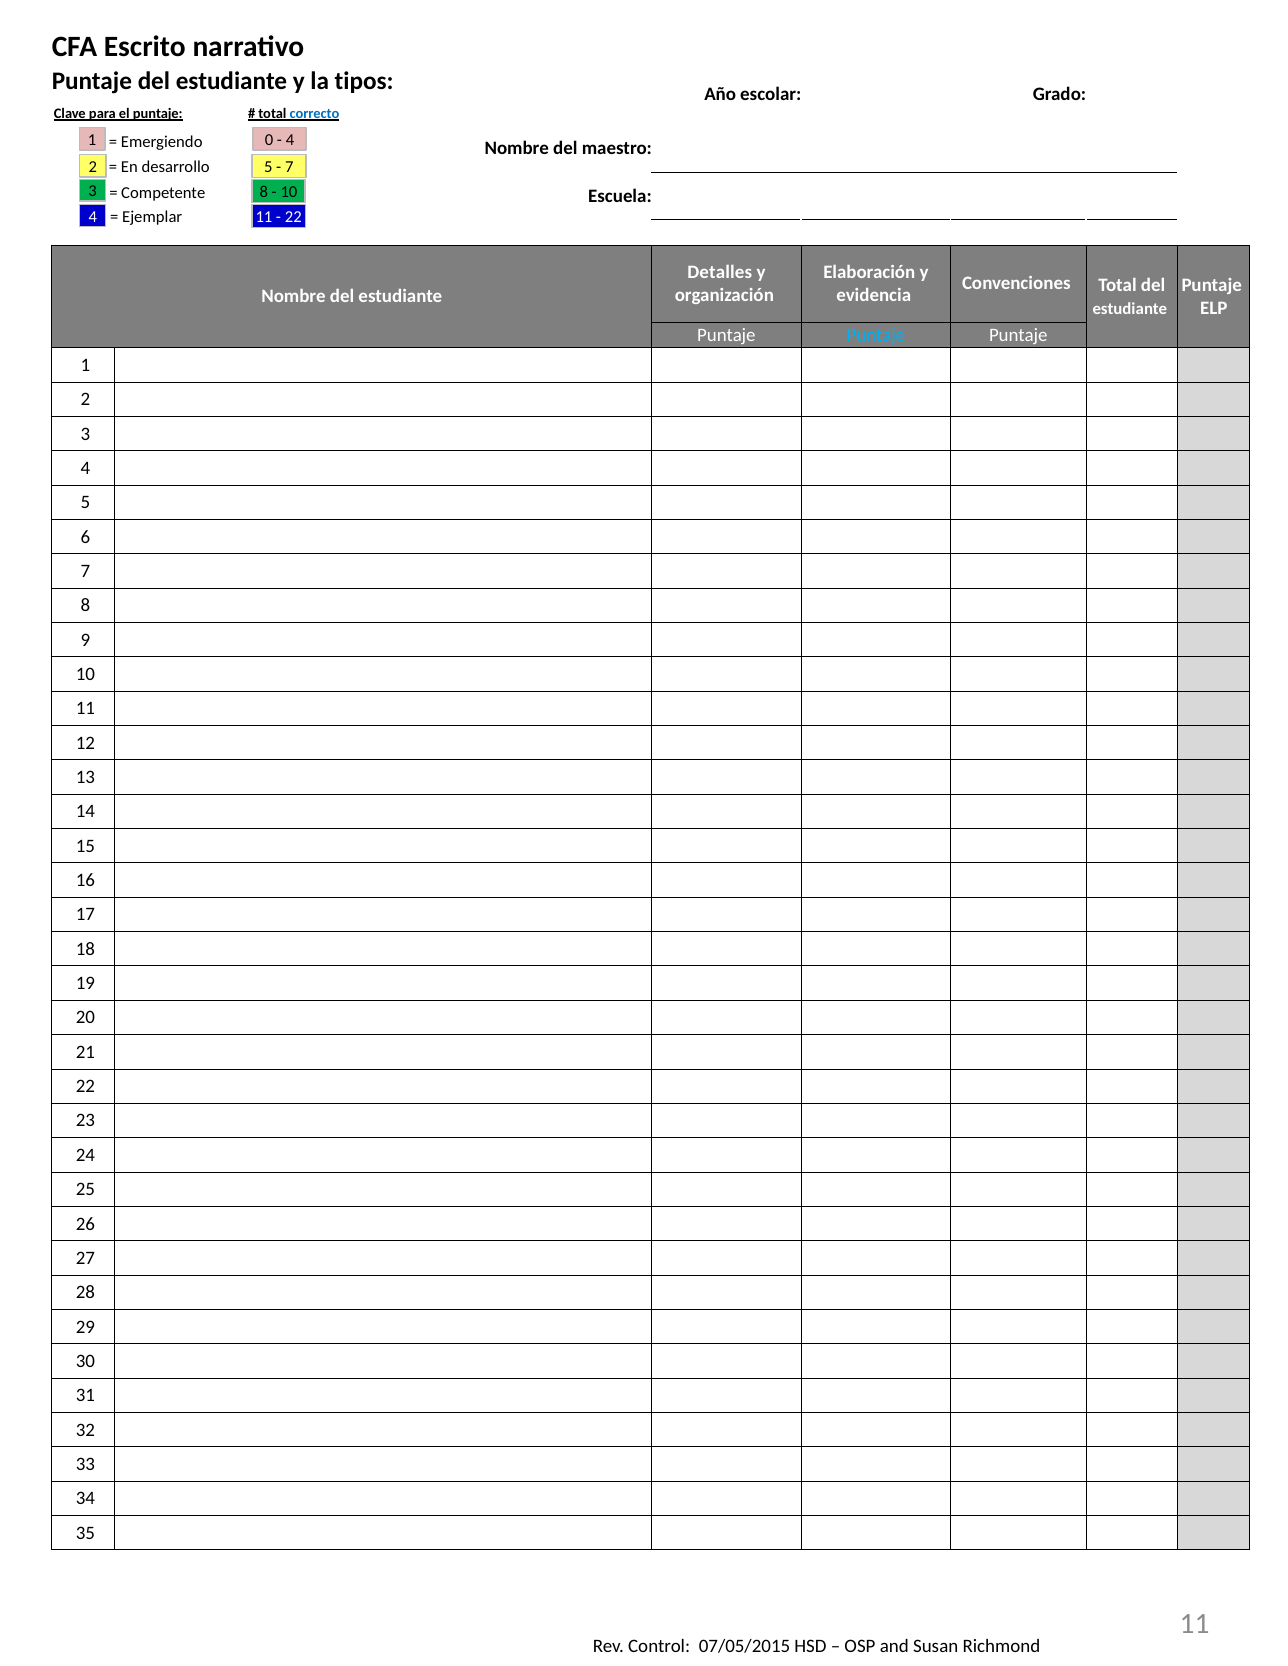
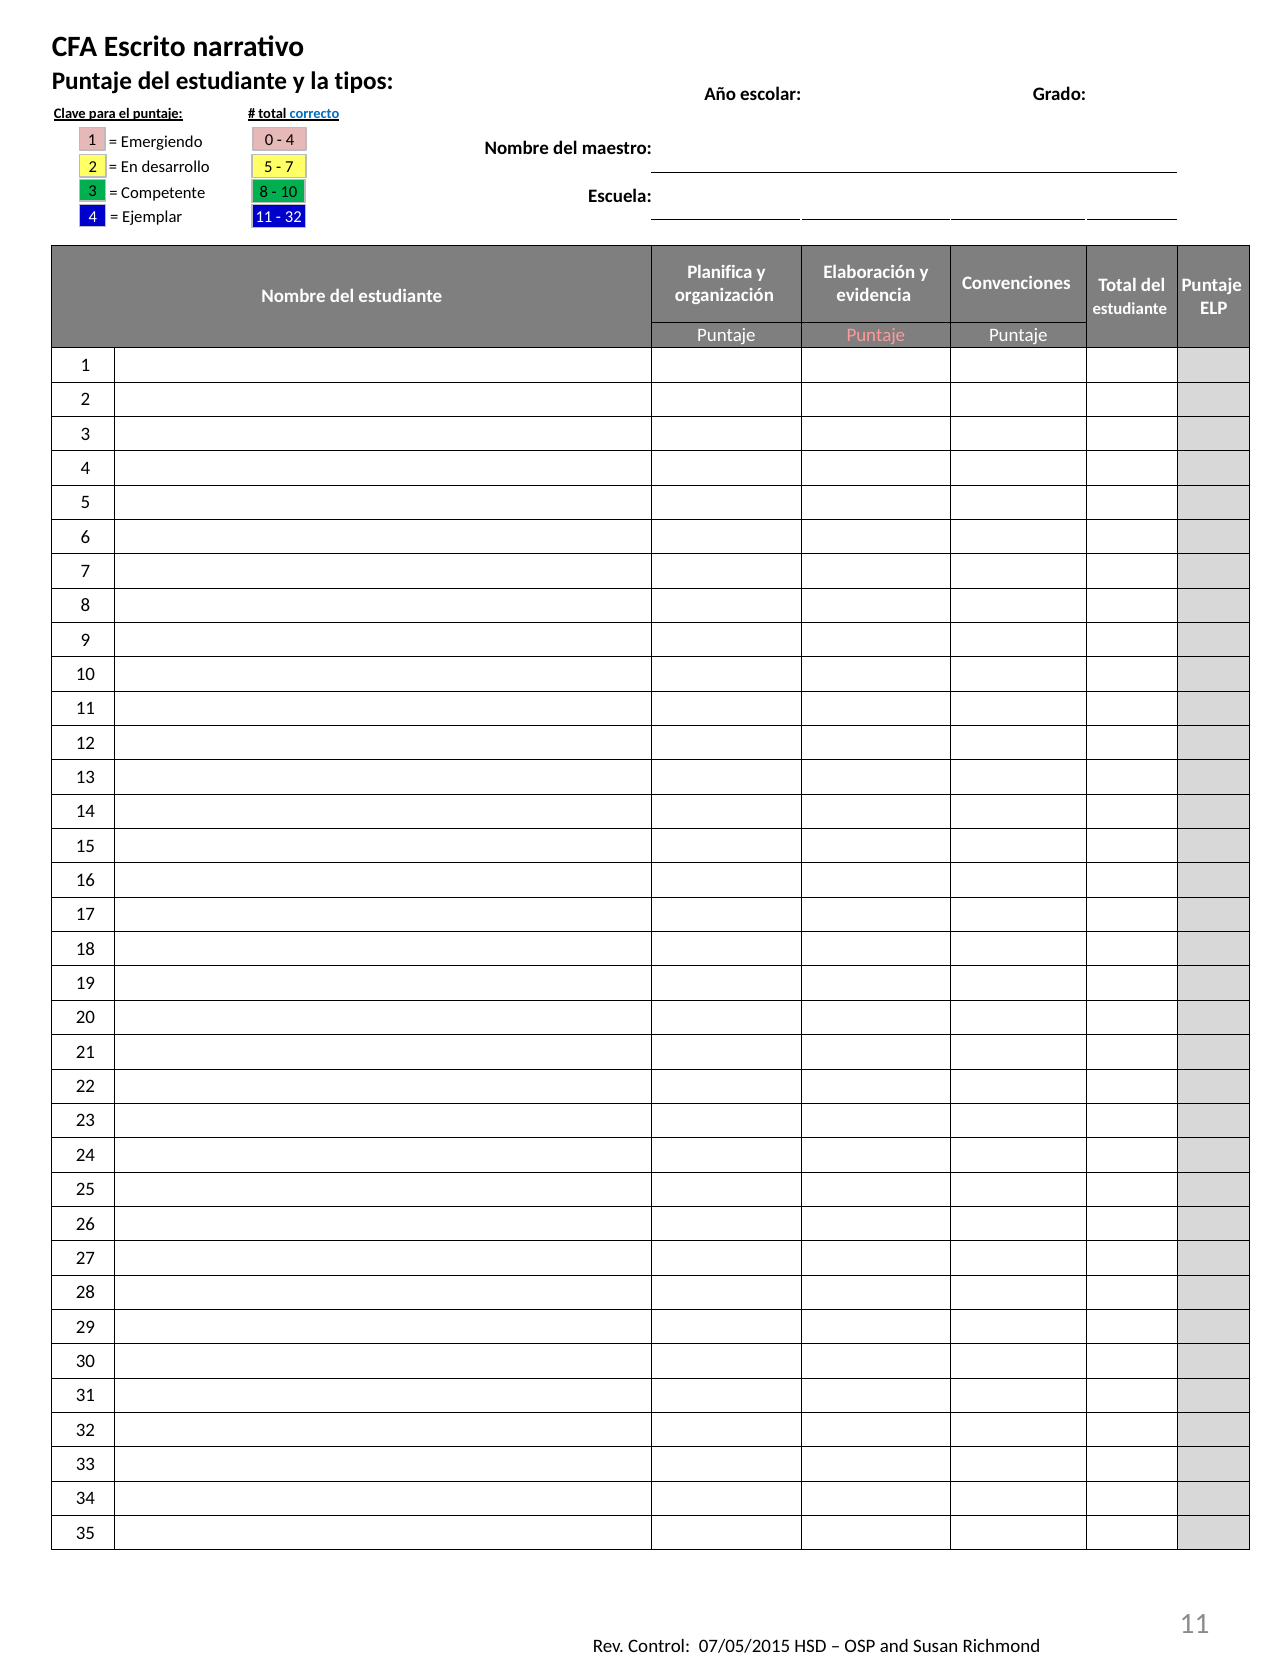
22: 22 -> 32 (293, 217)
Detalles: Detalles -> Planifica (720, 272)
Puntaje colour: light blue -> pink (876, 335)
